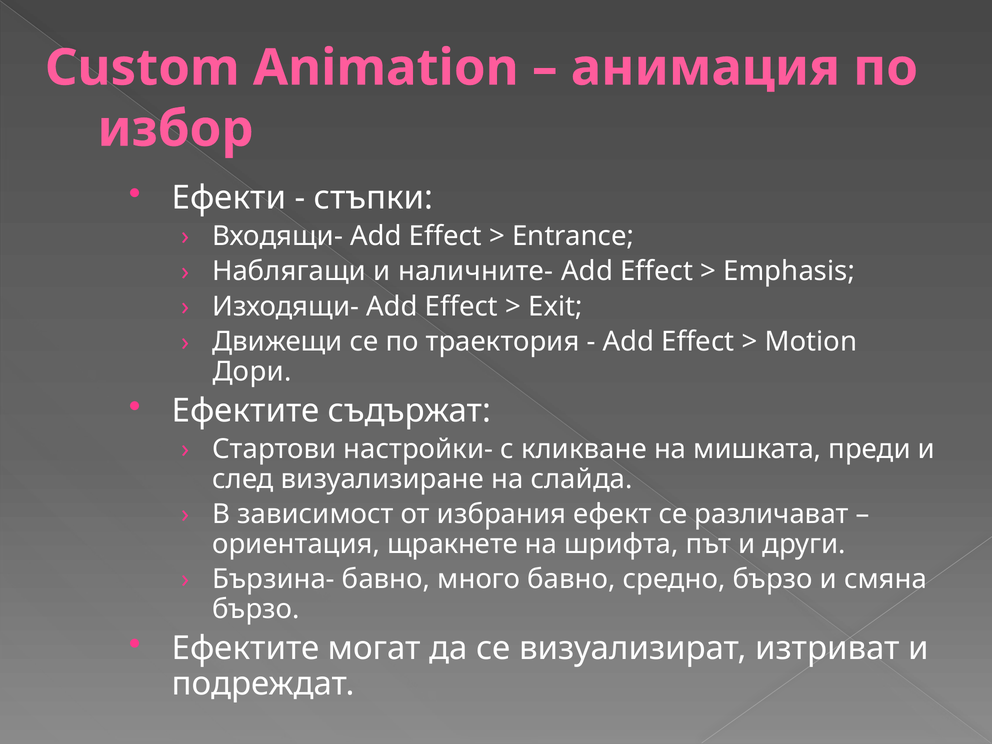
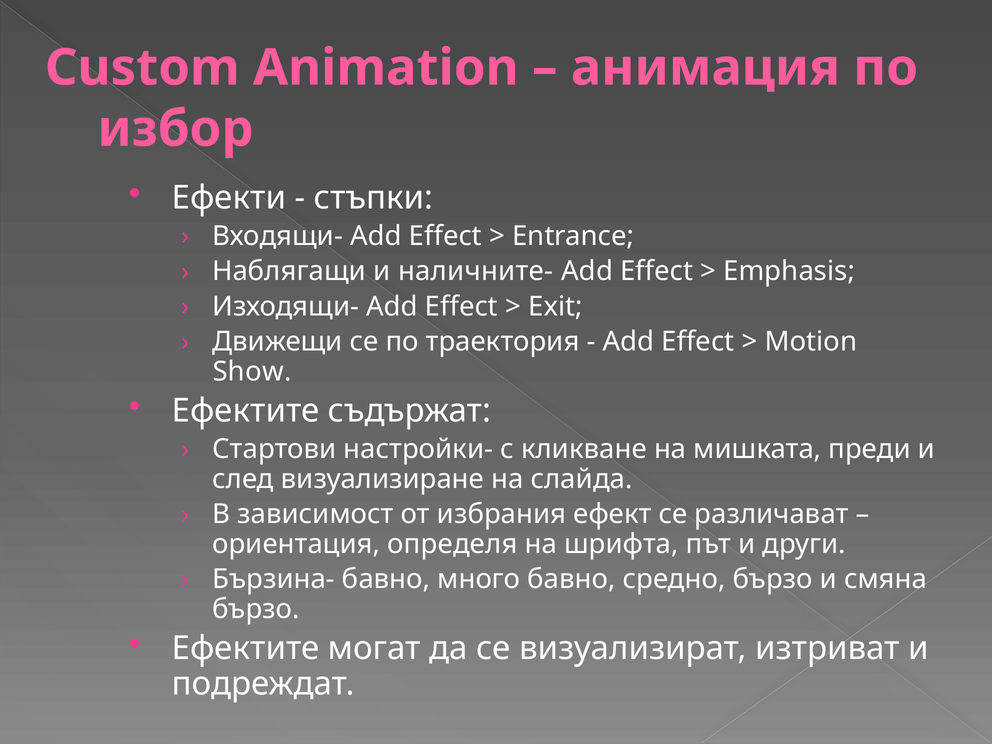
Дори: Дори -> Show (252, 372)
щракнете: щракнете -> определя (452, 544)
